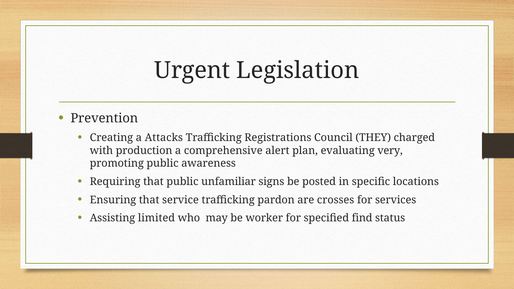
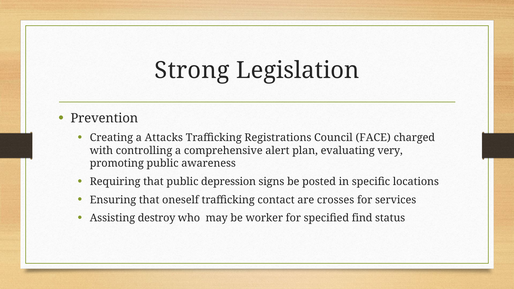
Urgent: Urgent -> Strong (192, 71)
THEY: THEY -> FACE (373, 138)
production: production -> controlling (144, 151)
unfamiliar: unfamiliar -> depression (229, 182)
service: service -> oneself (181, 200)
pardon: pardon -> contact (276, 200)
limited: limited -> destroy (157, 218)
